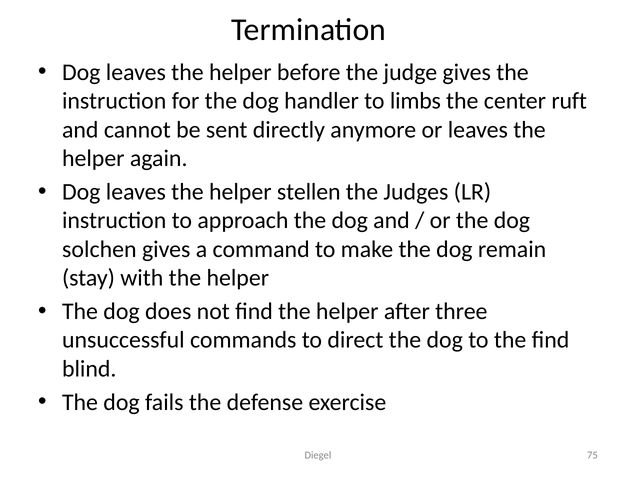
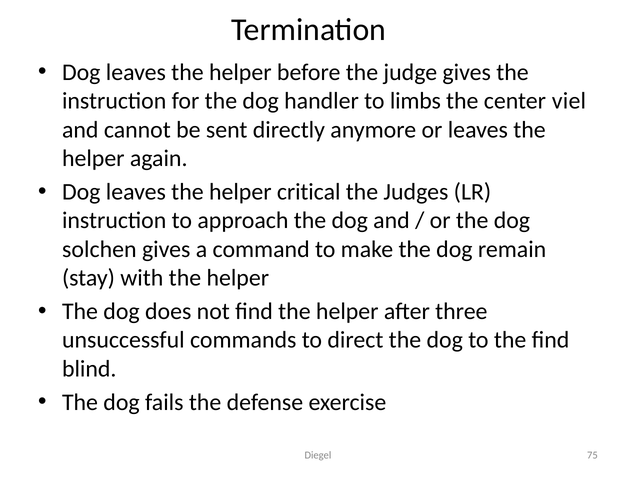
ruft: ruft -> viel (569, 101)
stellen: stellen -> critical (309, 192)
